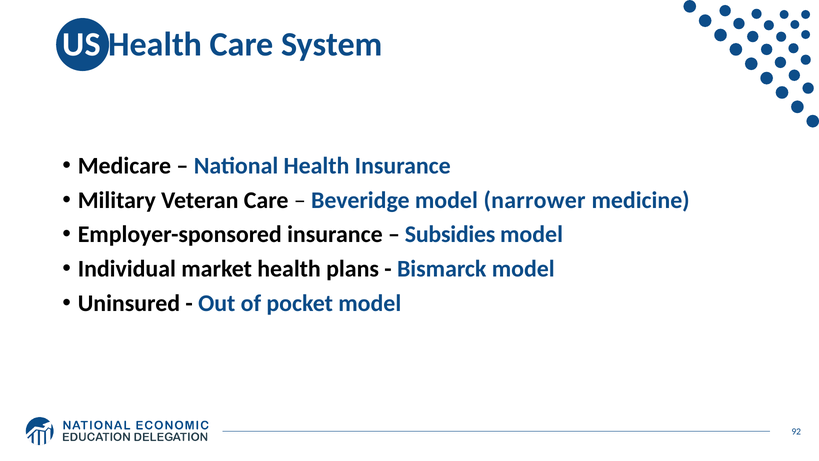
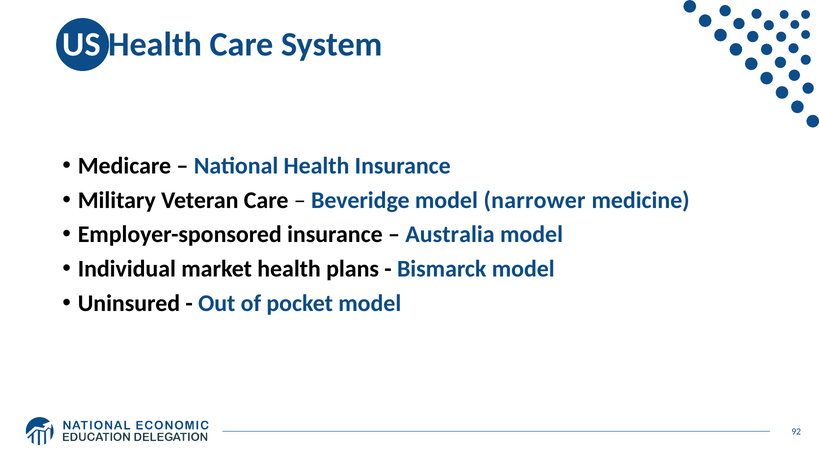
Subsidies: Subsidies -> Australia (450, 234)
